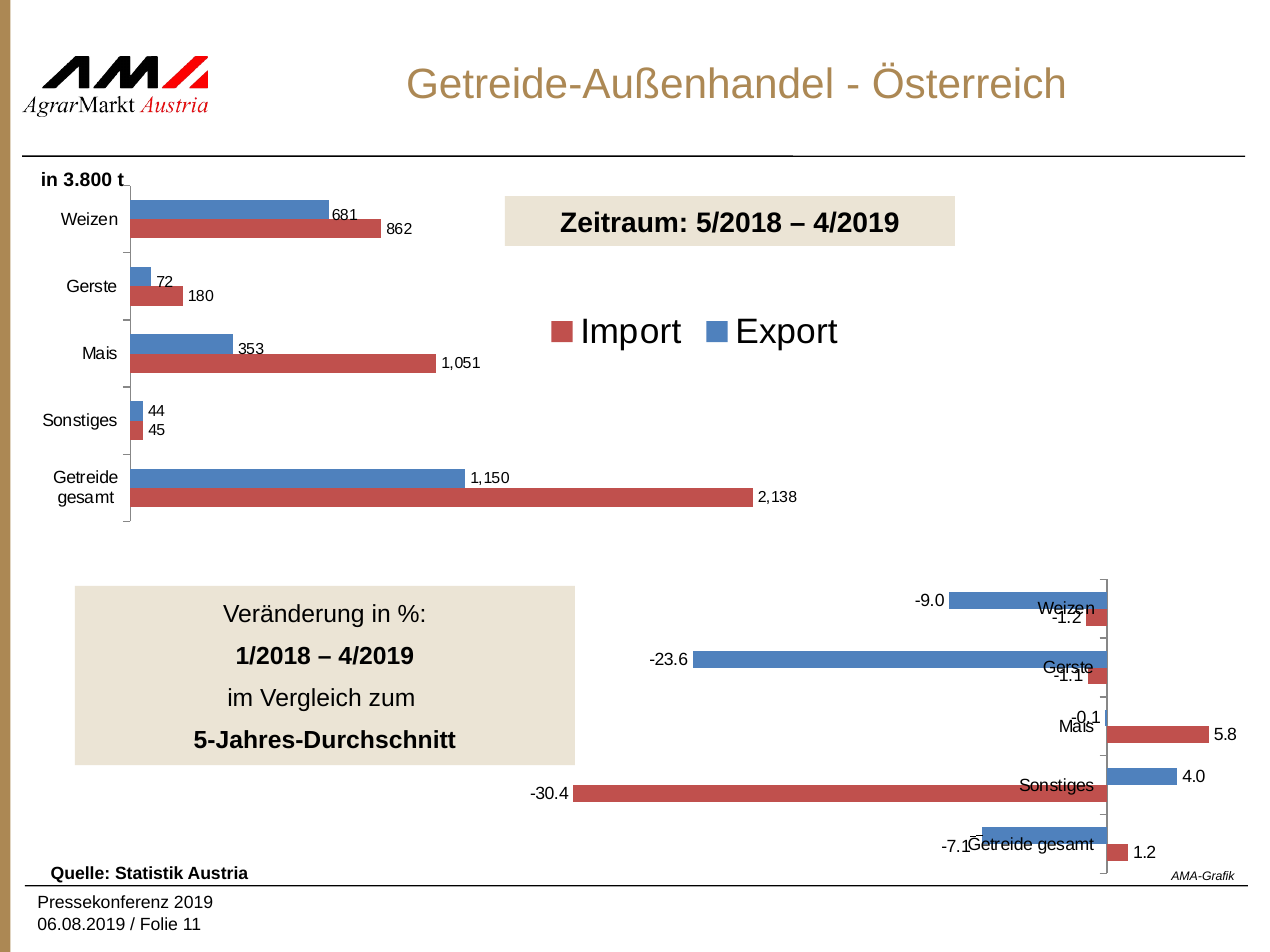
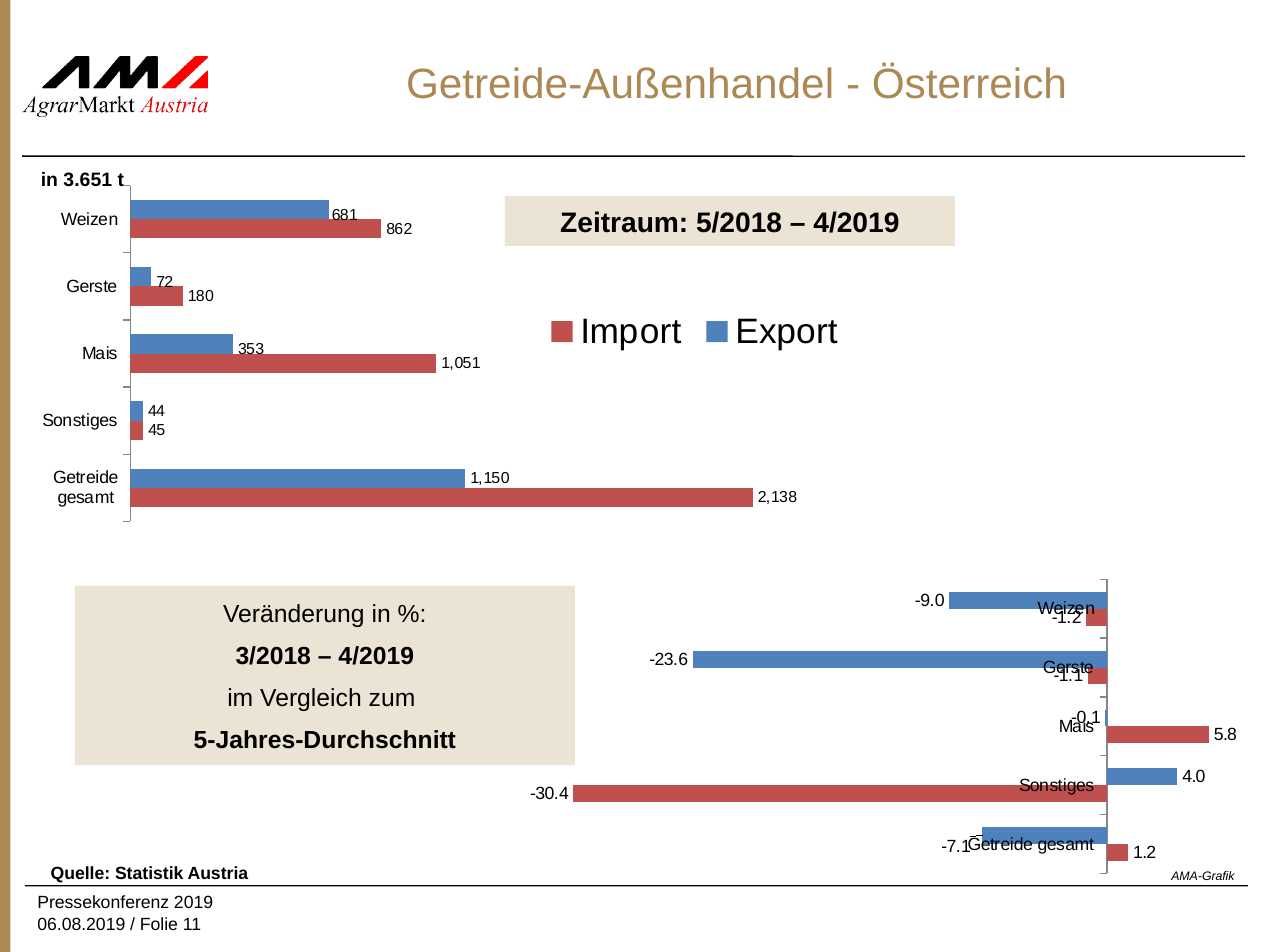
3.800: 3.800 -> 3.651 (88, 180)
1/2018: 1/2018 -> 3/2018 (273, 657)
